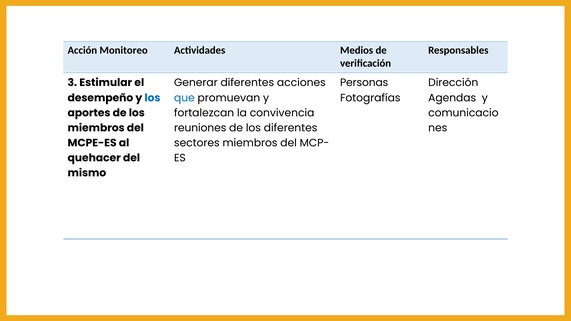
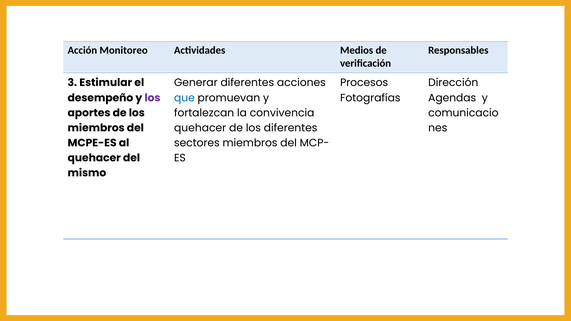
Personas: Personas -> Procesos (364, 83)
los colour: blue -> purple (152, 98)
reuniones: reuniones -> quehacer (200, 128)
